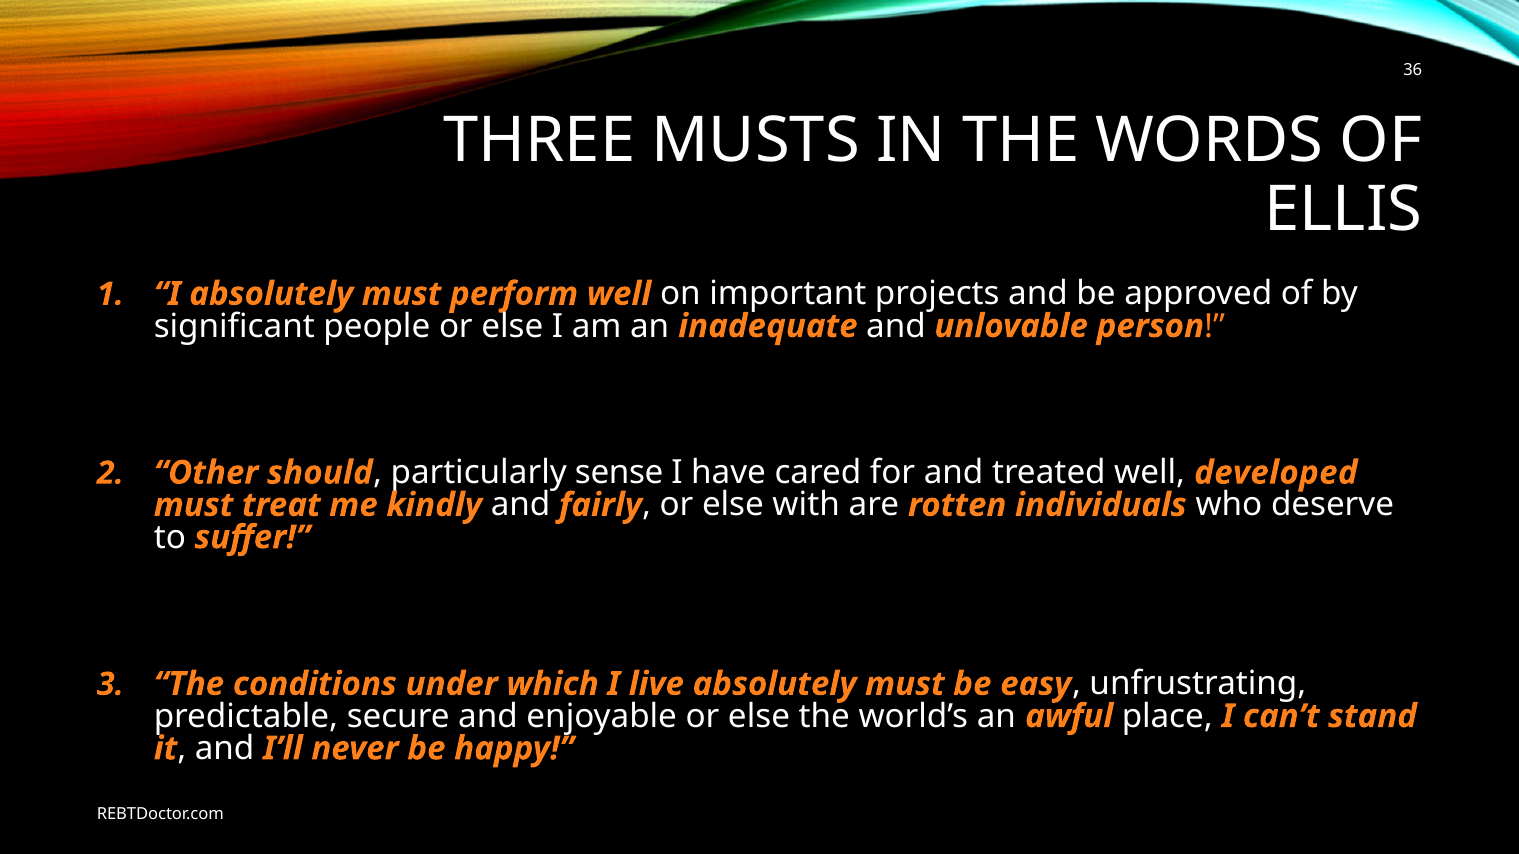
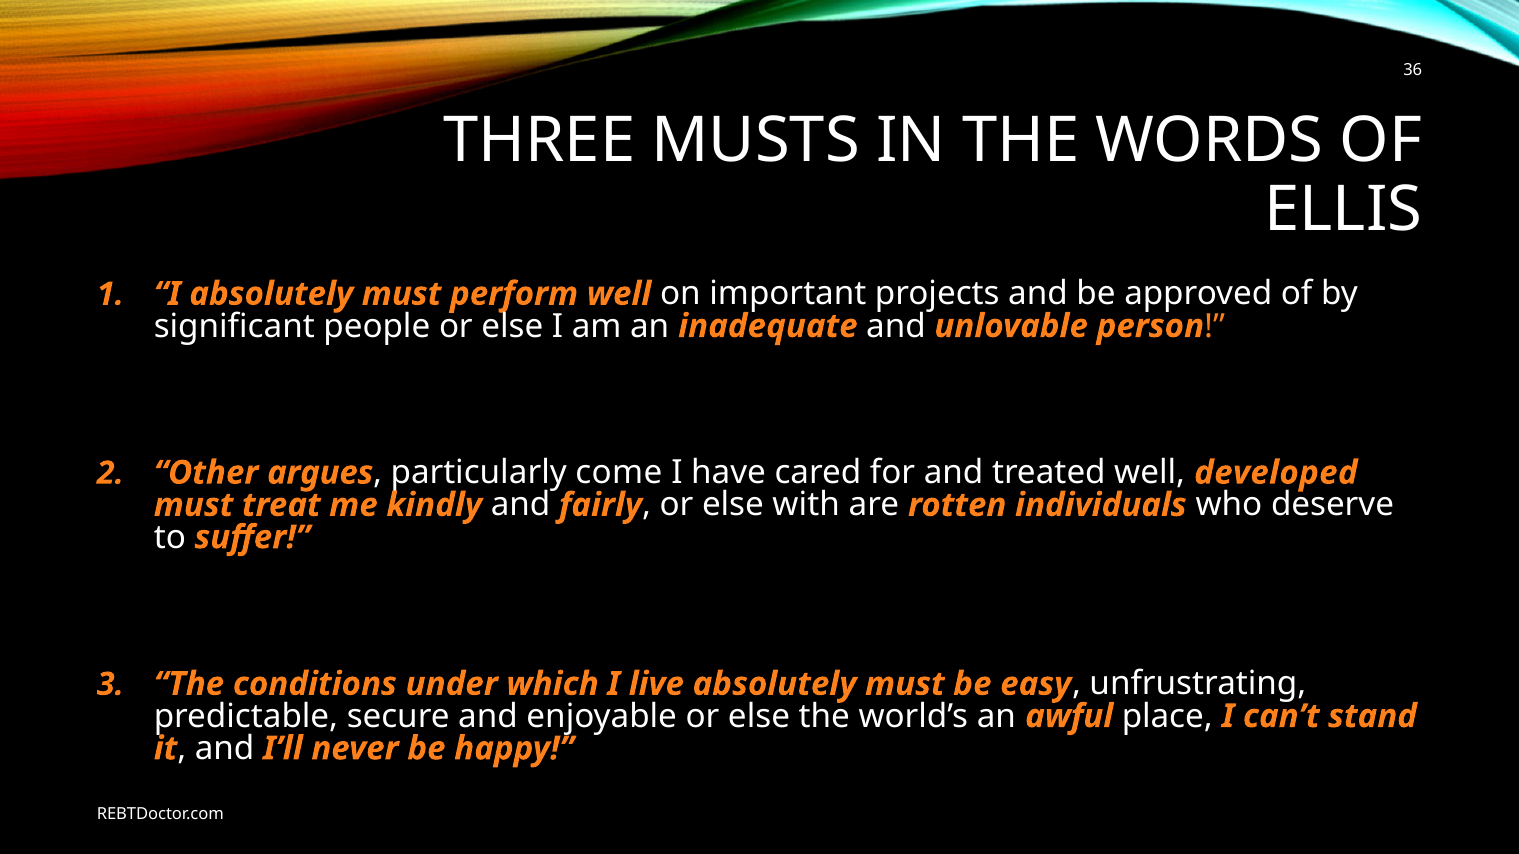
should: should -> argues (320, 473)
sense: sense -> come (619, 473)
